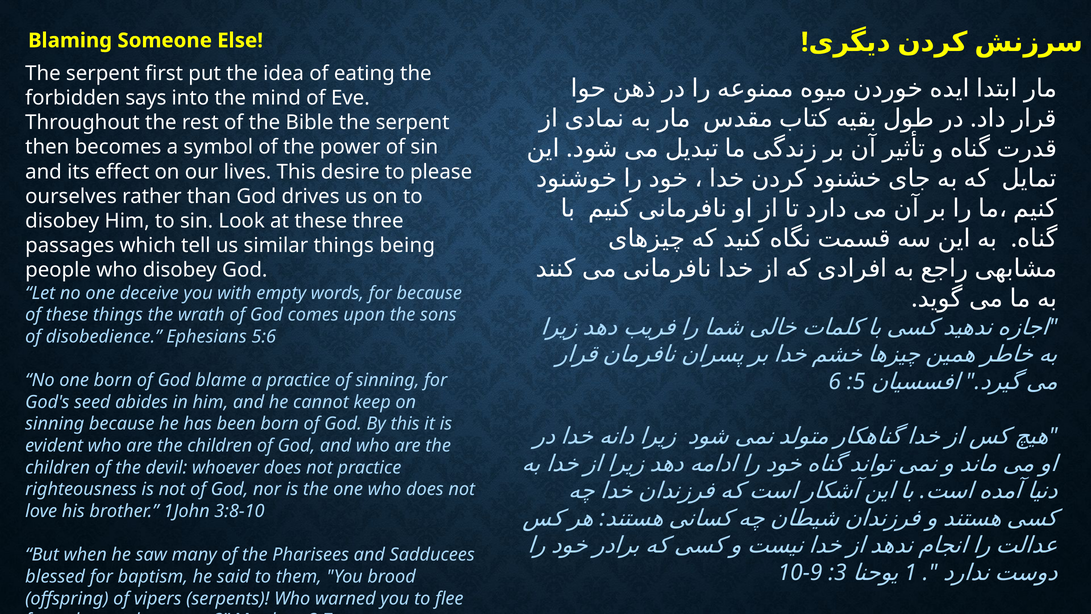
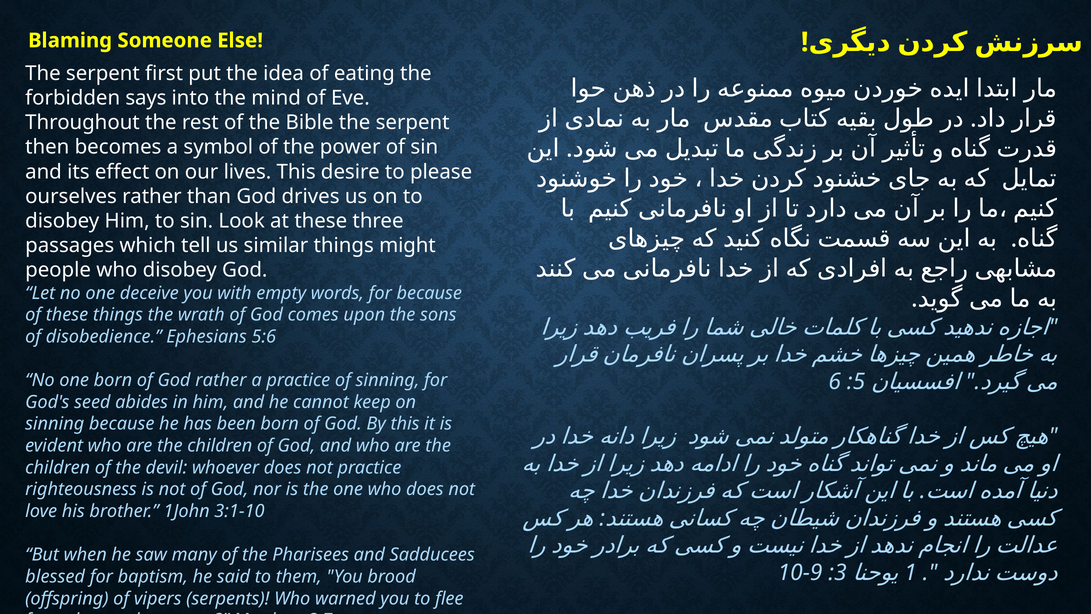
being: being -> might (407, 245)
God blame: blame -> rather (221, 380)
3:8-10: 3:8-10 -> 3:1-10 (239, 511)
